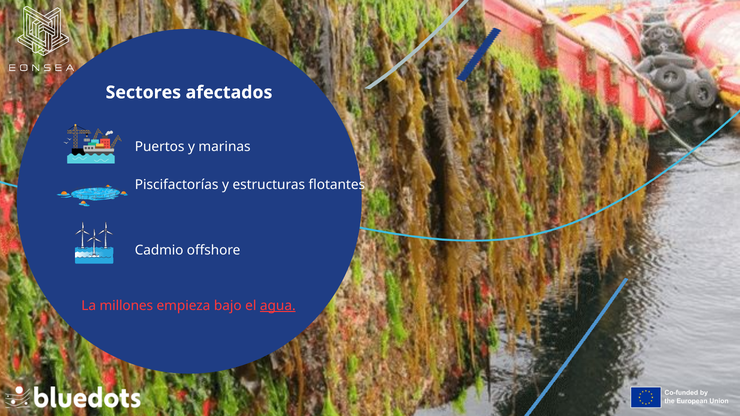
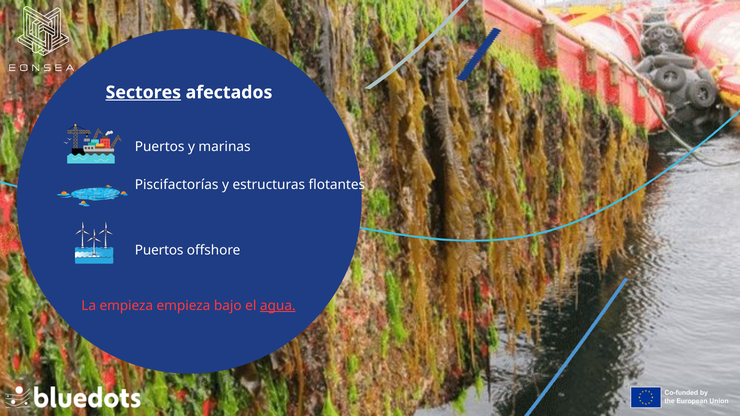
Sectores underline: none -> present (143, 93)
Cadmio: Cadmio -> Puertos (159, 250)
La millones: millones -> empieza (126, 306)
